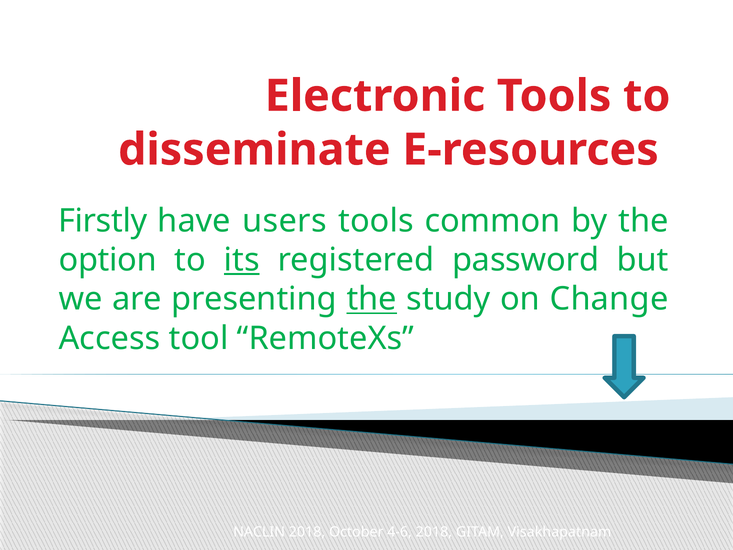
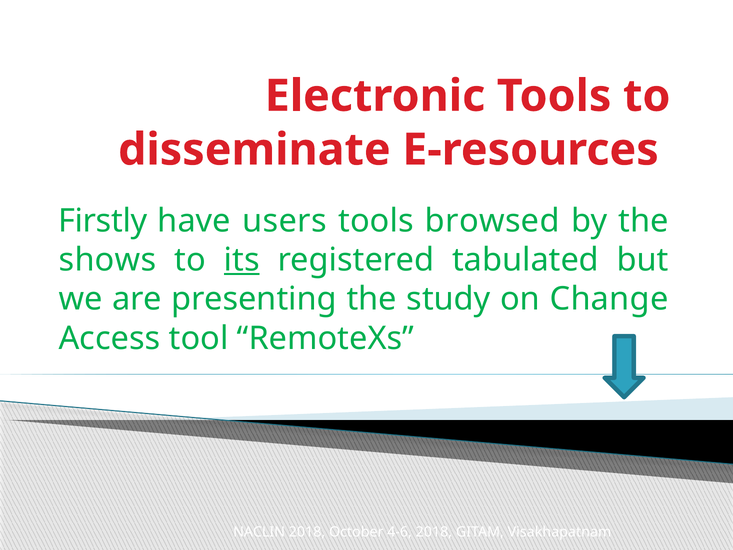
common: common -> browsed (492, 221)
option: option -> shows (107, 260)
password: password -> tabulated (526, 260)
the underline: present -> none (372, 299)
